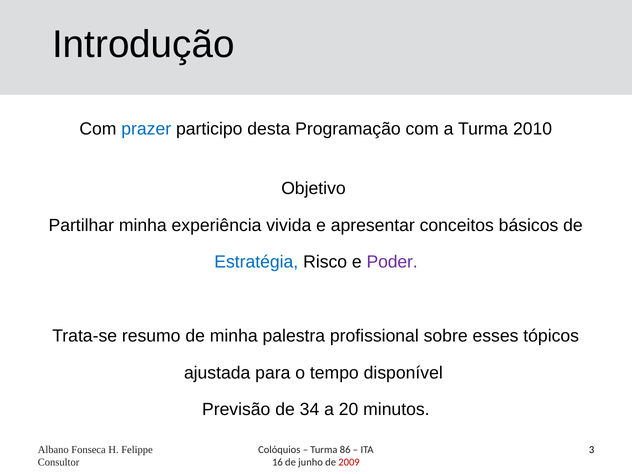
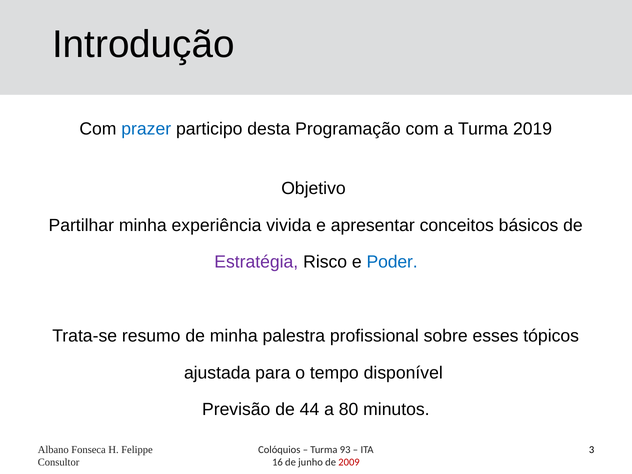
2010: 2010 -> 2019 (533, 129)
Estratégia colour: blue -> purple (256, 262)
Poder colour: purple -> blue (392, 262)
34: 34 -> 44 (310, 410)
20: 20 -> 80 (349, 410)
86: 86 -> 93 (345, 450)
